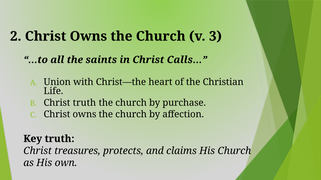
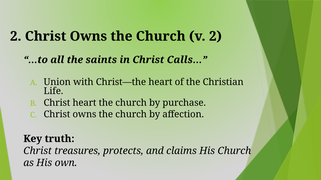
v 3: 3 -> 2 (215, 36)
Christ truth: truth -> heart (84, 103)
